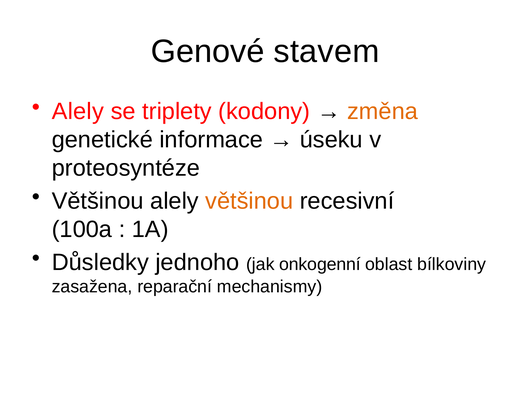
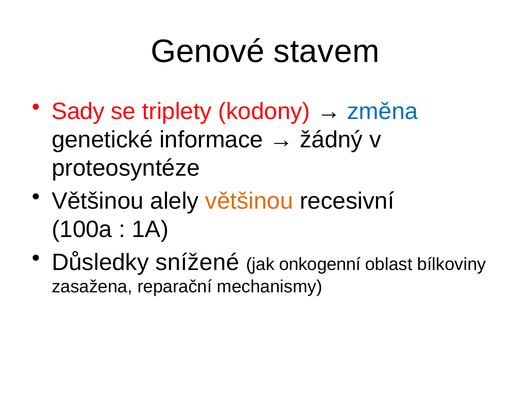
Alely: Alely -> Sady (78, 111)
změna colour: orange -> blue (383, 111)
úseku: úseku -> žádný (331, 140)
jednoho: jednoho -> snížené (197, 262)
